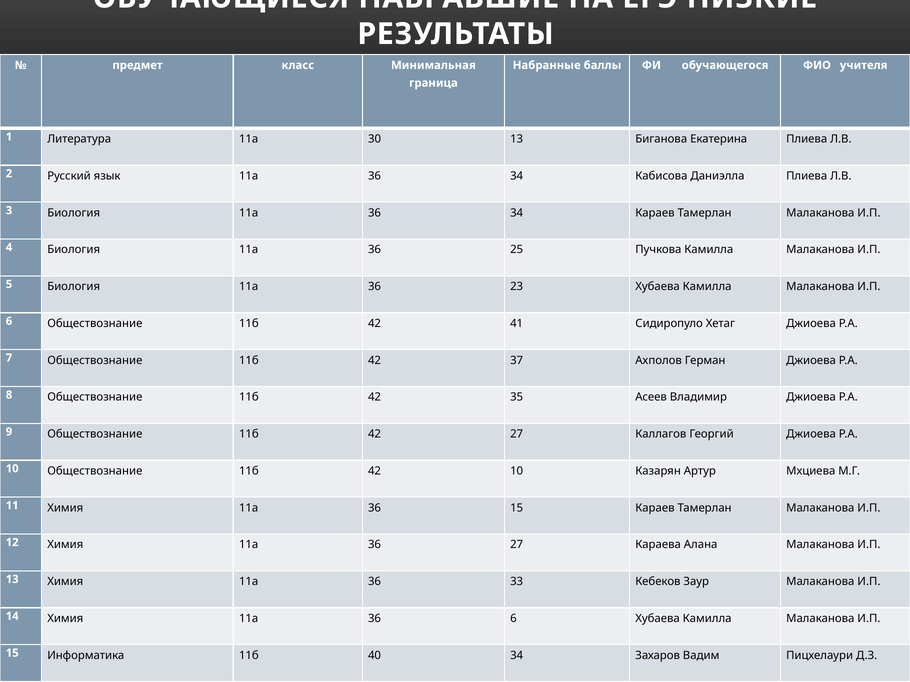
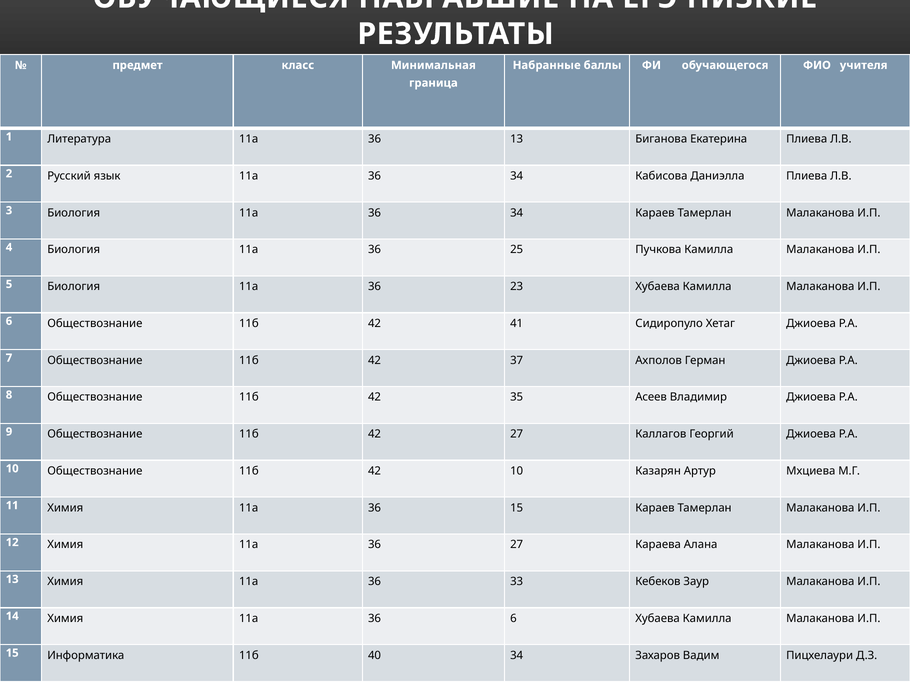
Литература 11а 30: 30 -> 36 (375, 139)
